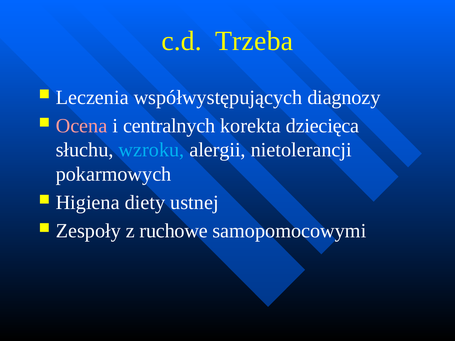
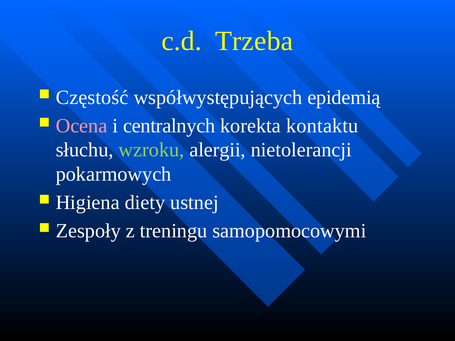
Leczenia: Leczenia -> Częstość (92, 98)
diagnozy: diagnozy -> epidemią (344, 98)
dziecięca: dziecięca -> kontaktu (322, 126)
wzroku colour: light blue -> light green (152, 150)
ruchowe: ruchowe -> treningu (174, 231)
